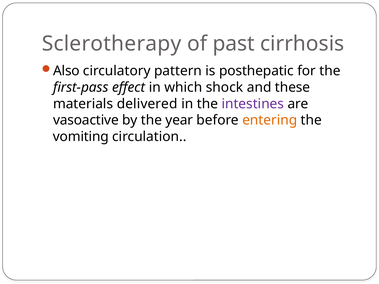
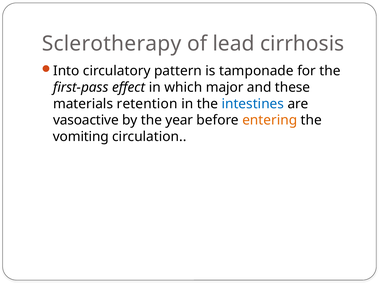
past: past -> lead (234, 44)
Also: Also -> Into (66, 71)
posthepatic: posthepatic -> tamponade (256, 71)
shock: shock -> major (225, 87)
delivered: delivered -> retention (147, 104)
intestines colour: purple -> blue (253, 104)
